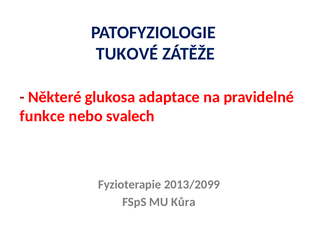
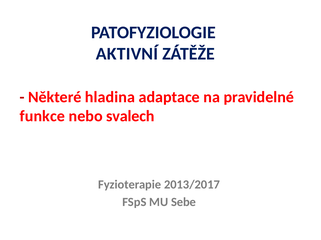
TUKOVÉ: TUKOVÉ -> AKTIVNÍ (127, 54)
glukosa: glukosa -> hladina (110, 97)
2013/2099: 2013/2099 -> 2013/2017 (192, 185)
Kůra: Kůra -> Sebe (183, 203)
